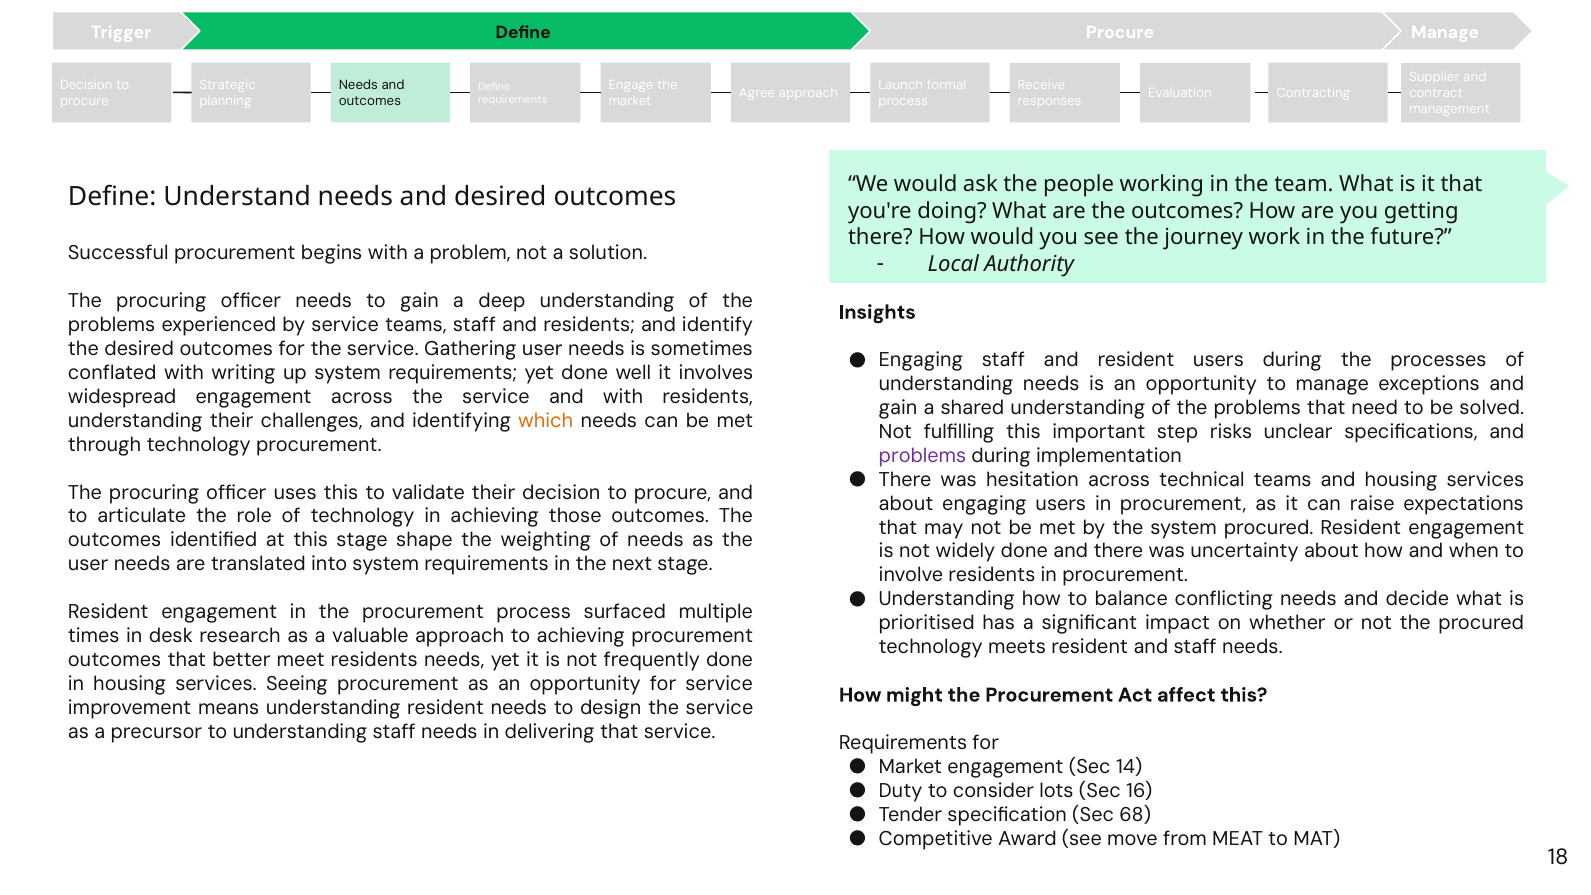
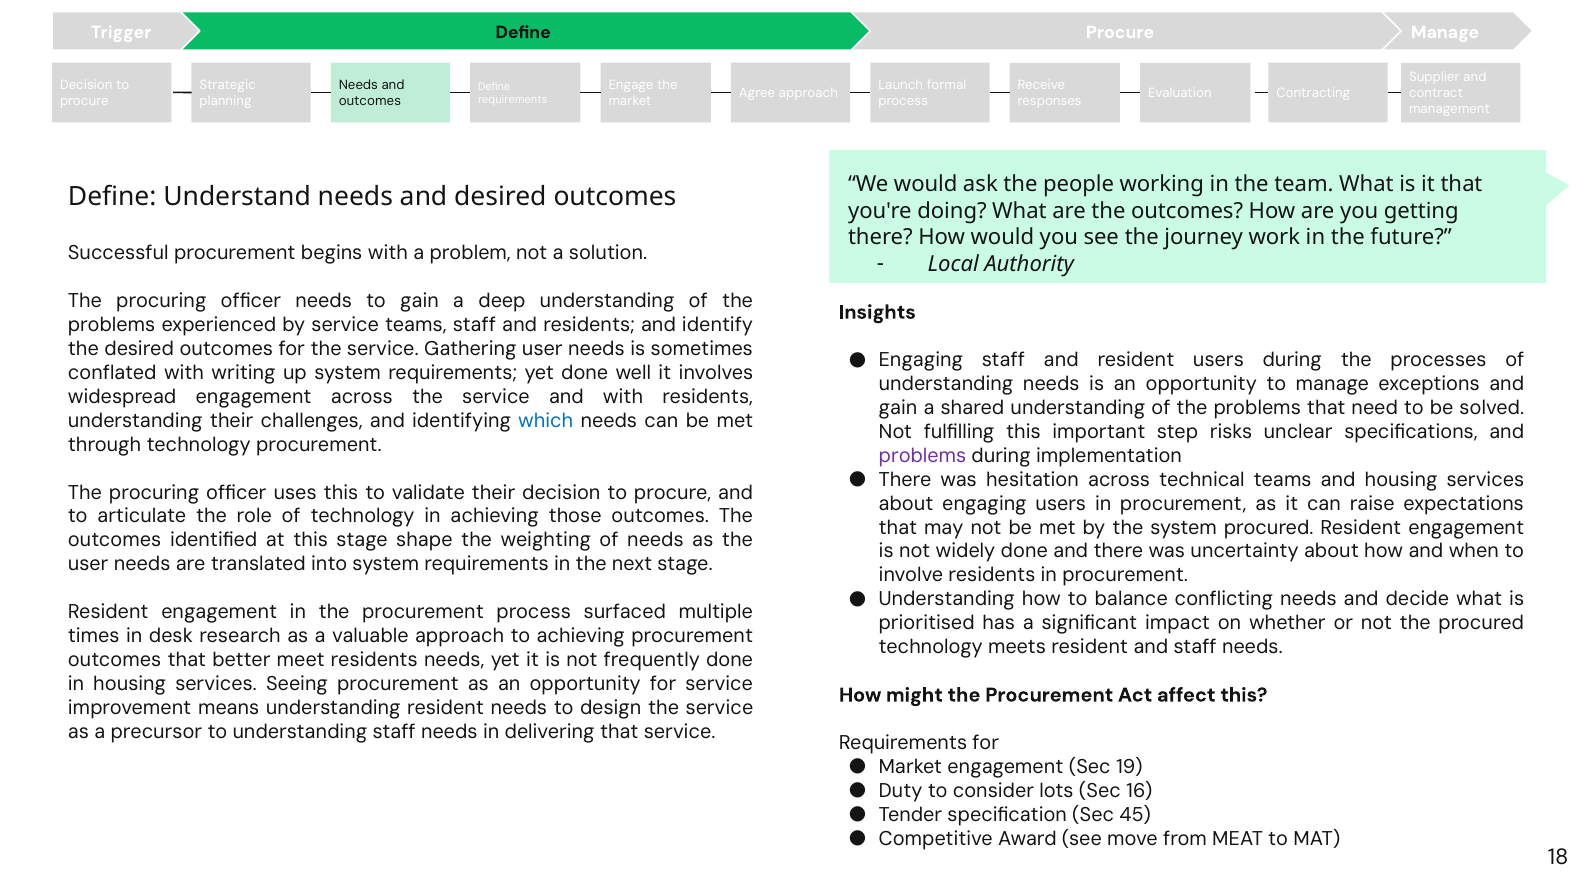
which colour: orange -> blue (546, 421)
14: 14 -> 19 (1129, 767)
68: 68 -> 45 (1135, 815)
